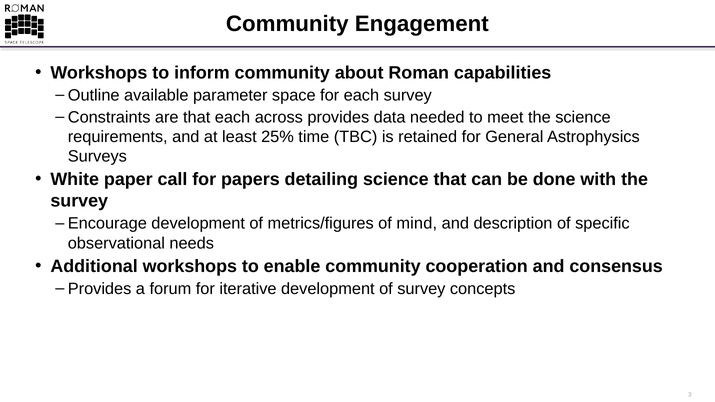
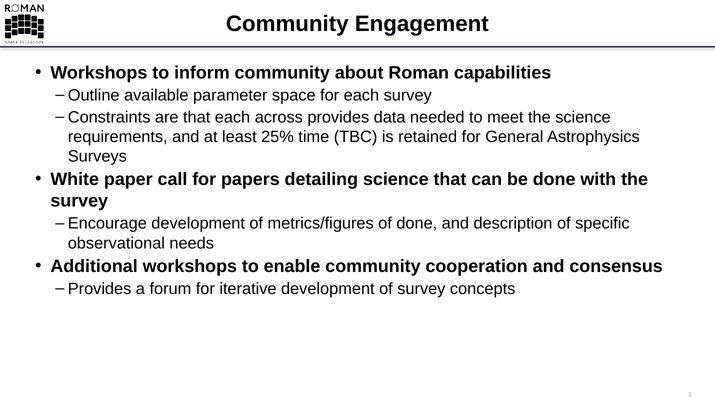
of mind: mind -> done (417, 224)
